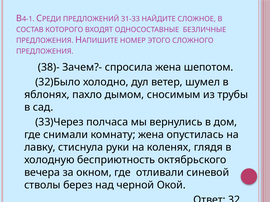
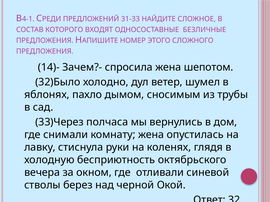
38)-: 38)- -> 14)- (49, 67)
